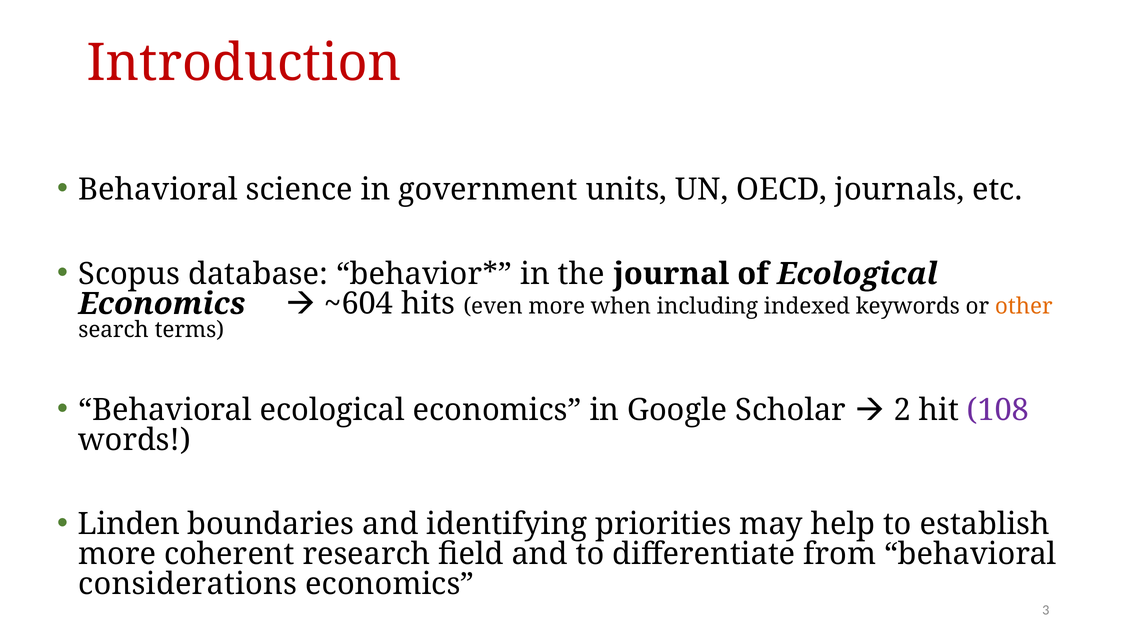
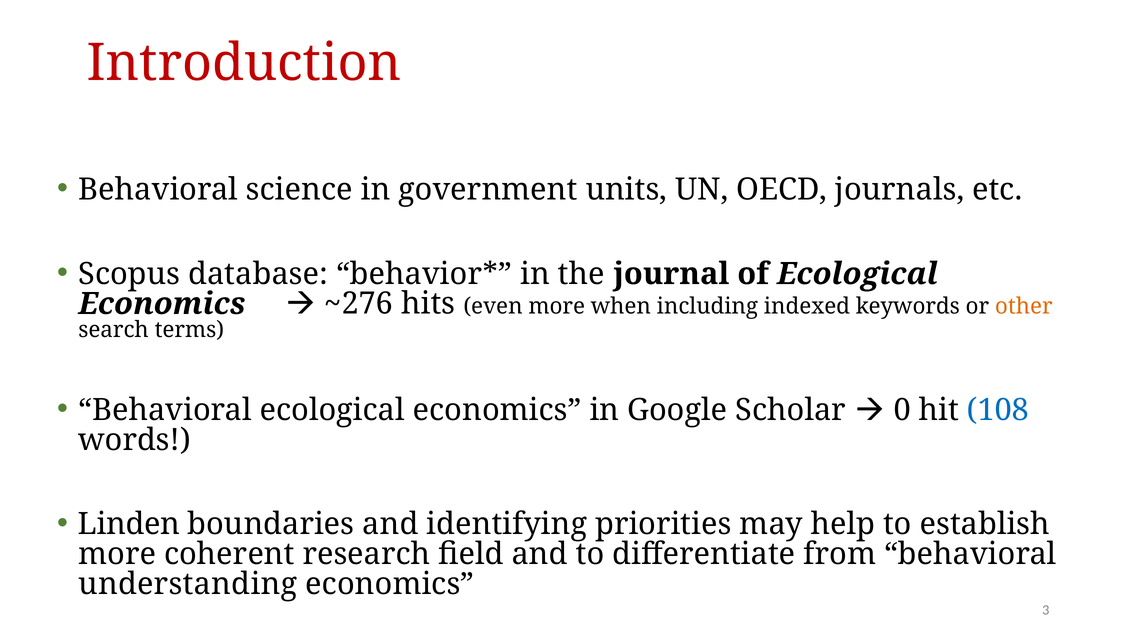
~604: ~604 -> ~276 (359, 304)
2: 2 -> 0 (902, 410)
108 colour: purple -> blue (998, 410)
considerations: considerations -> understanding (188, 584)
